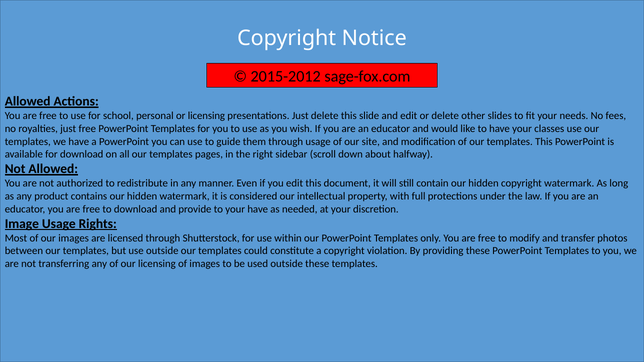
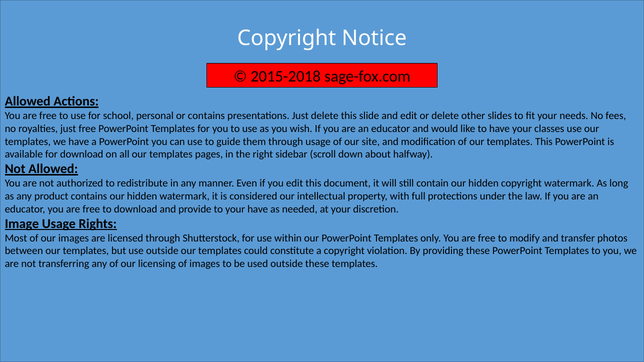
2015-2012: 2015-2012 -> 2015-2018 (286, 76)
or licensing: licensing -> contains (206, 116)
